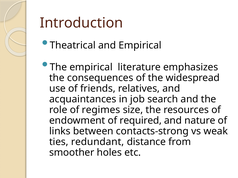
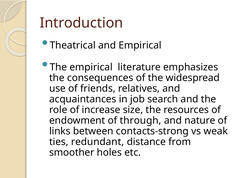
regimes: regimes -> increase (101, 110)
required: required -> through (141, 121)
